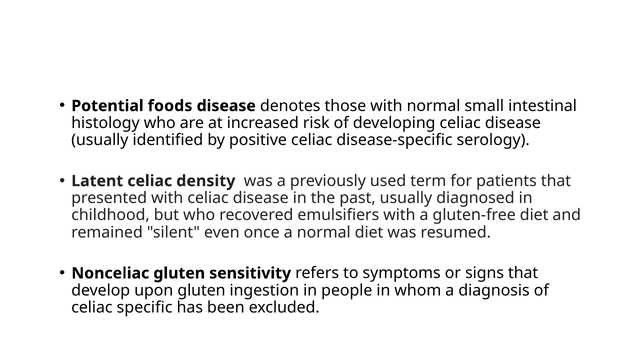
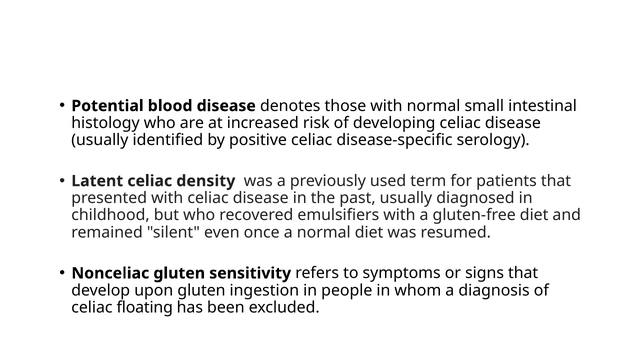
foods: foods -> blood (170, 106)
specific: specific -> floating (145, 308)
